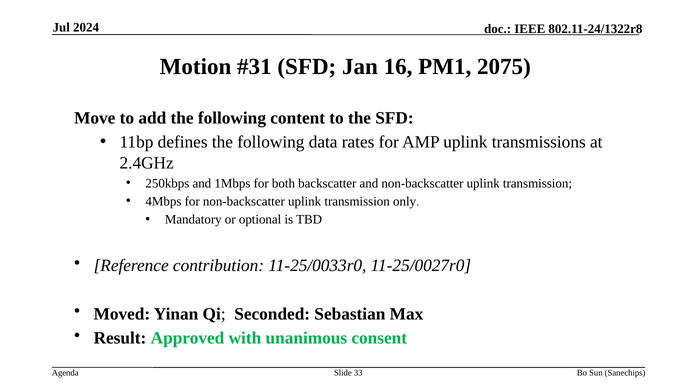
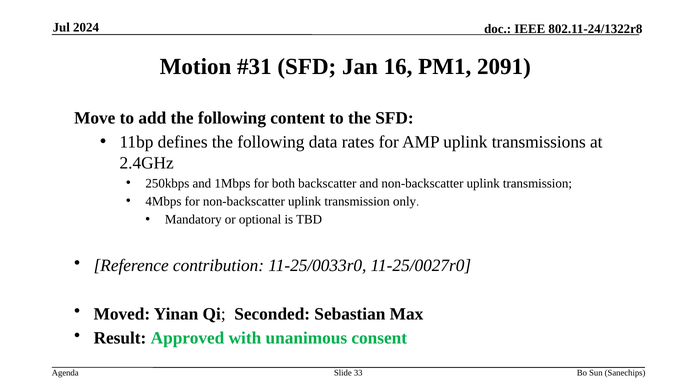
2075: 2075 -> 2091 (504, 66)
